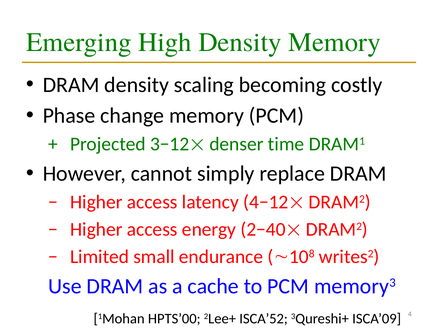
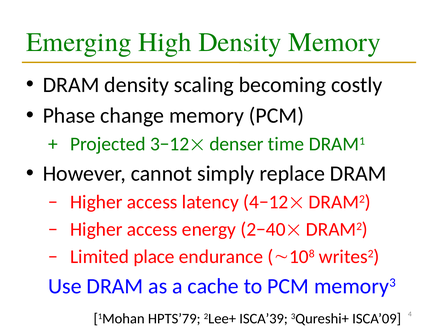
small: small -> place (154, 256)
HPTS’00: HPTS’00 -> HPTS’79 (174, 318)
ISCA’52: ISCA’52 -> ISCA’39 (264, 318)
